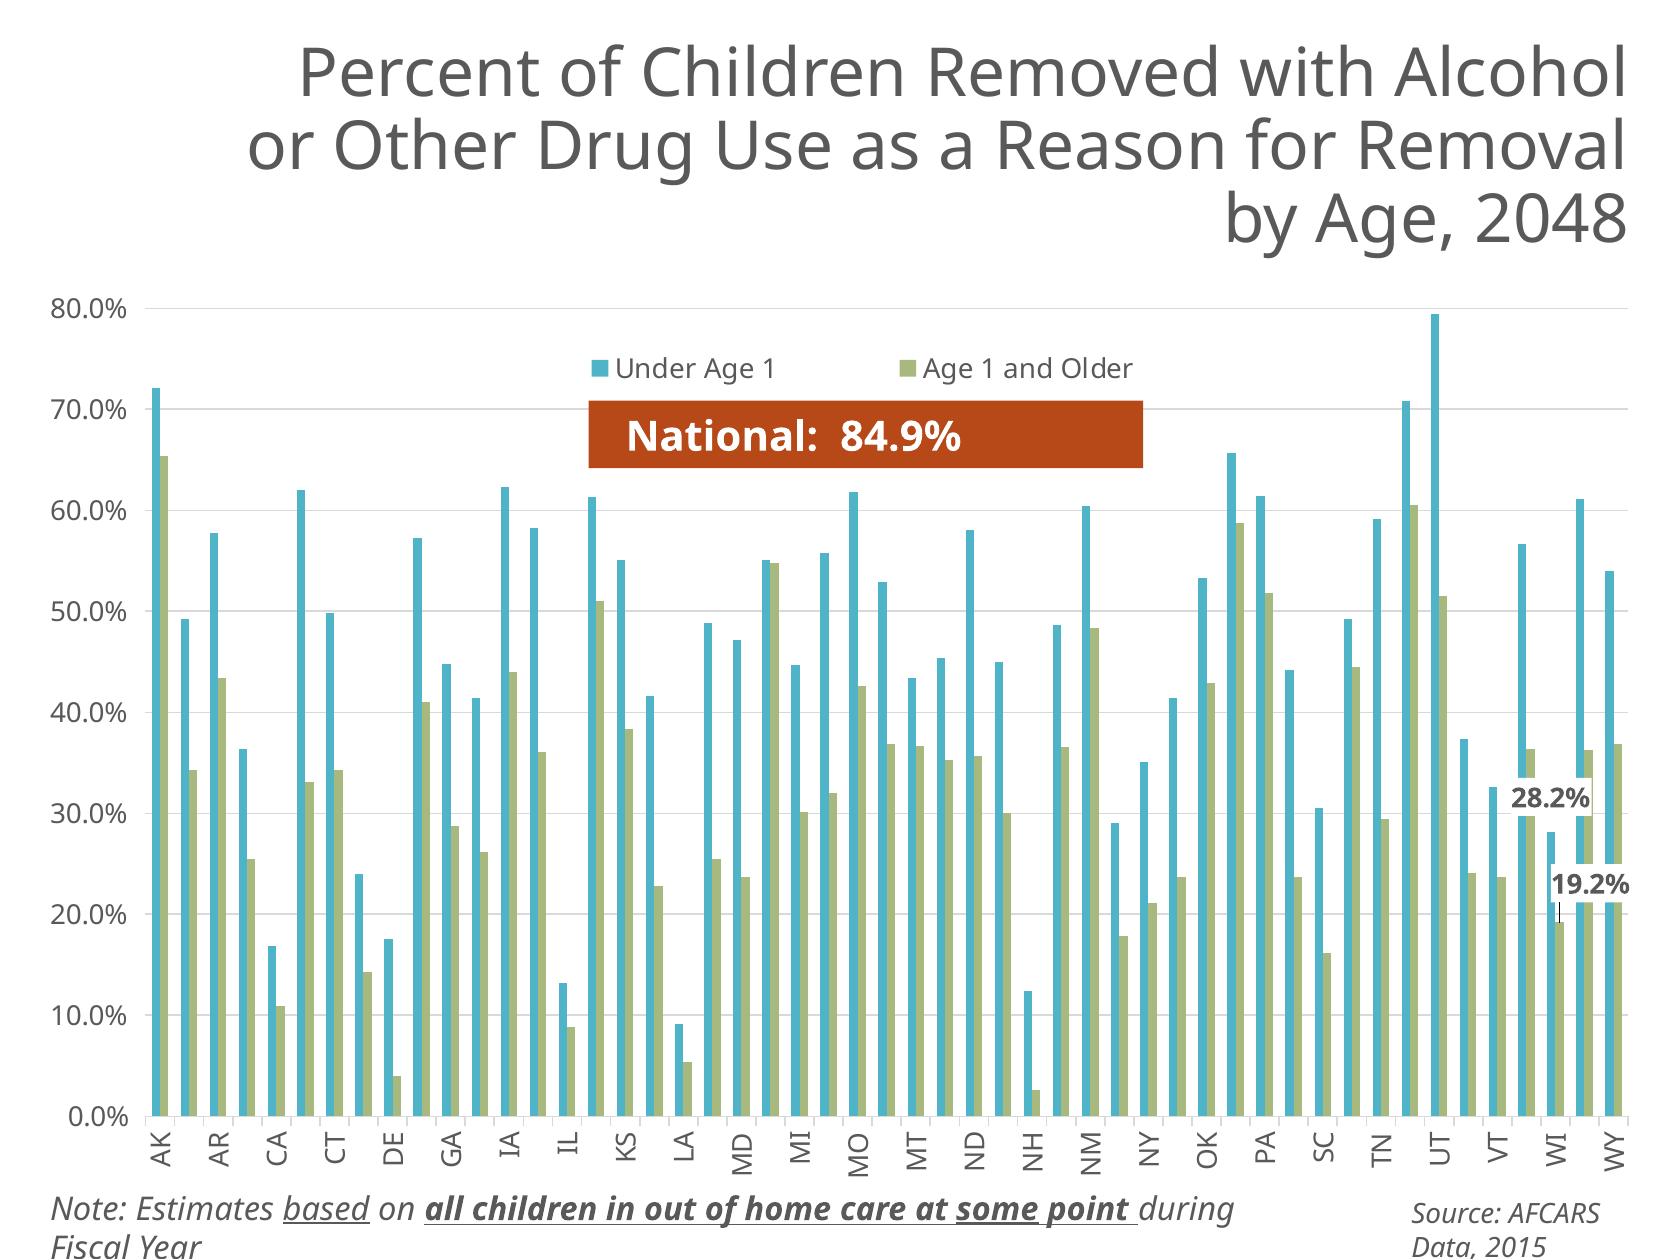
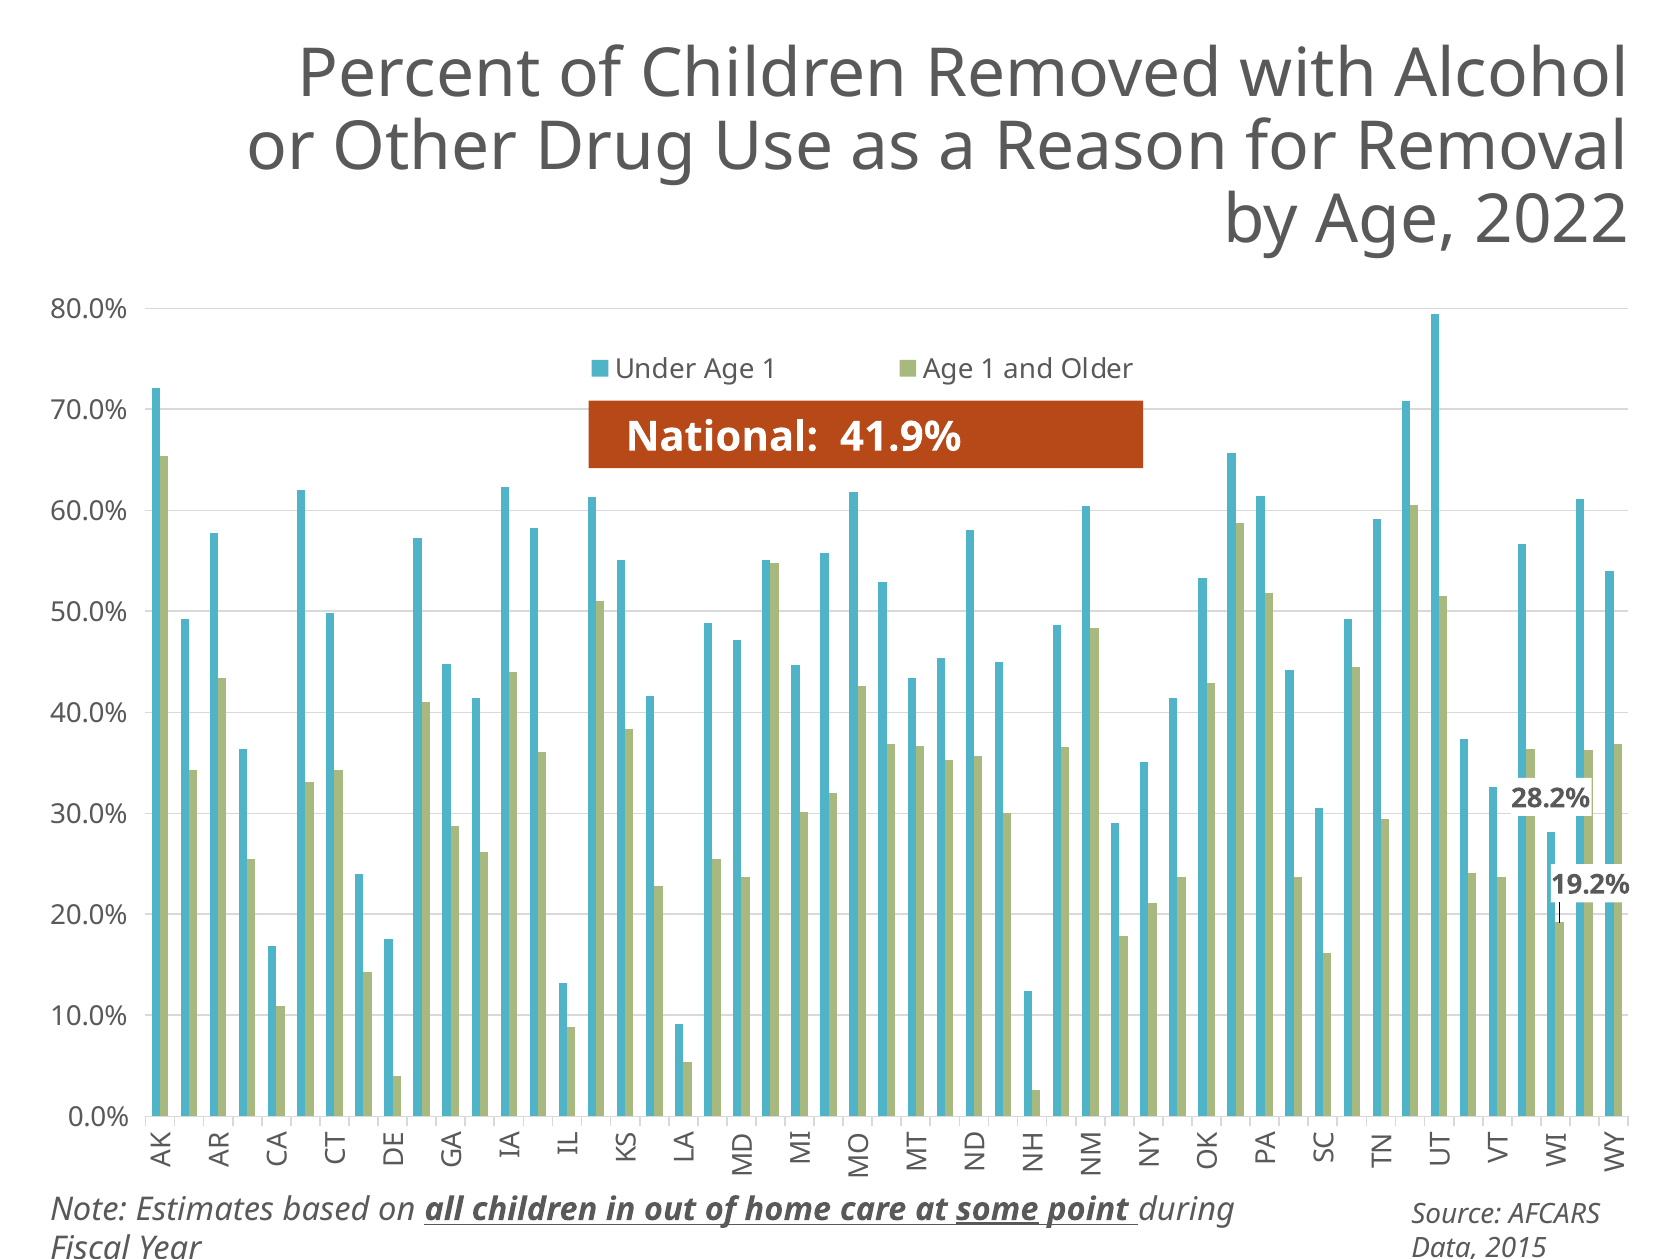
2048: 2048 -> 2022 (1552, 220)
84.9%: 84.9% -> 41.9% (901, 437)
based underline: present -> none (326, 1210)
